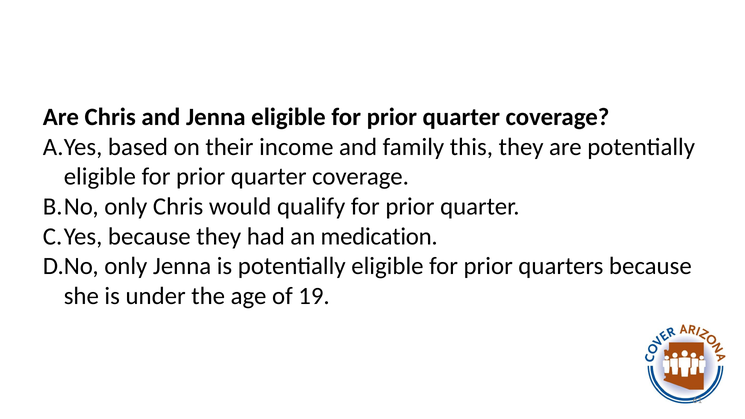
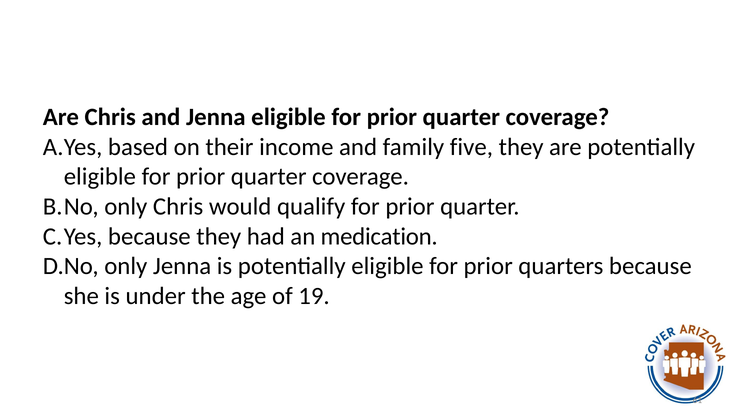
this: this -> five (471, 147)
